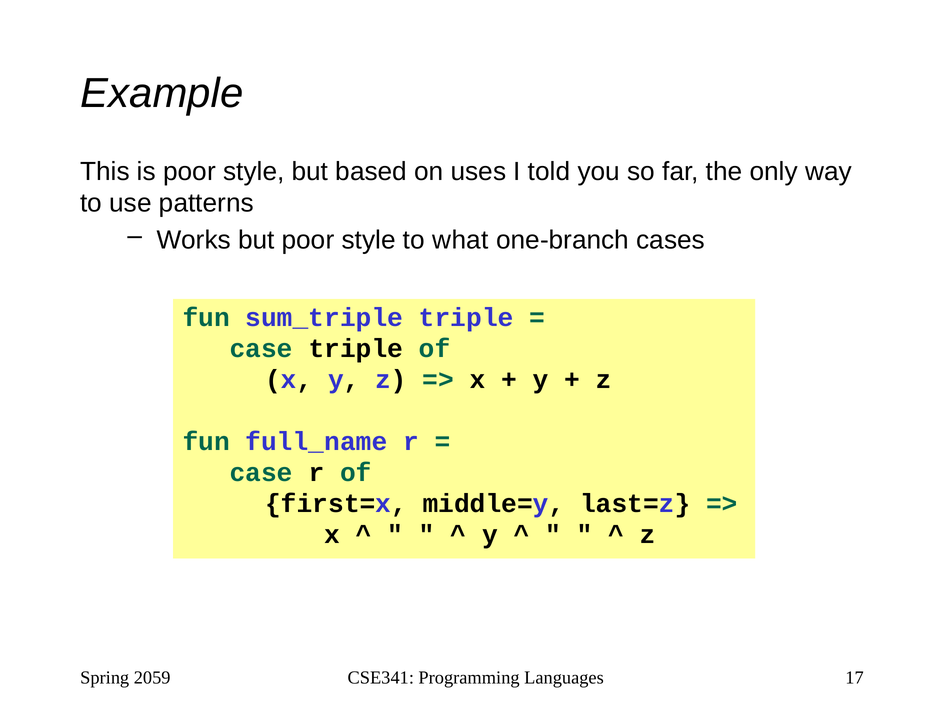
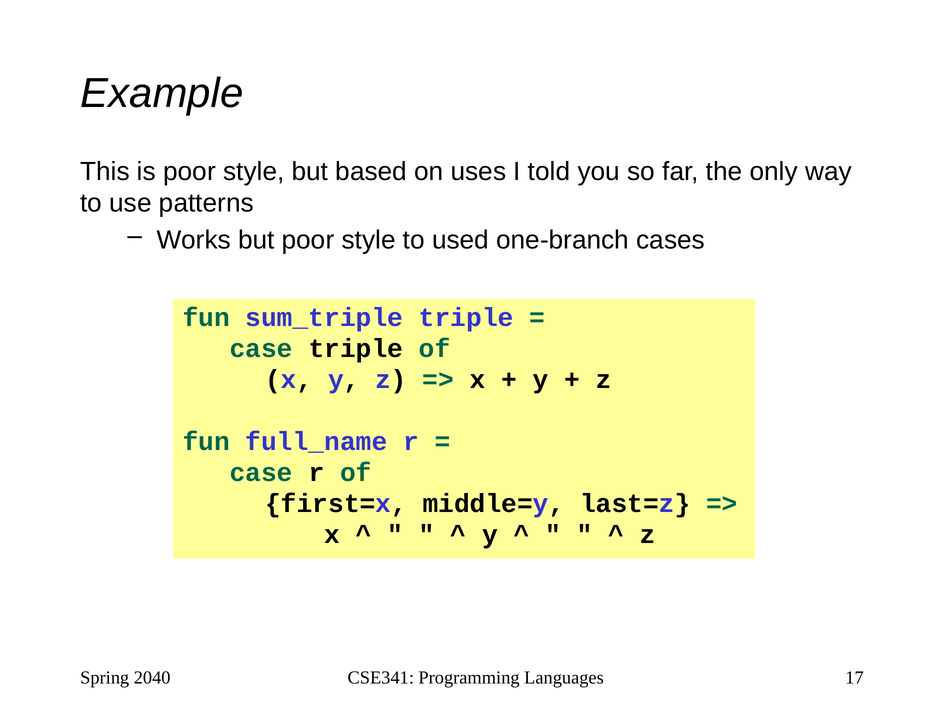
what: what -> used (461, 240)
2059: 2059 -> 2040 (152, 678)
